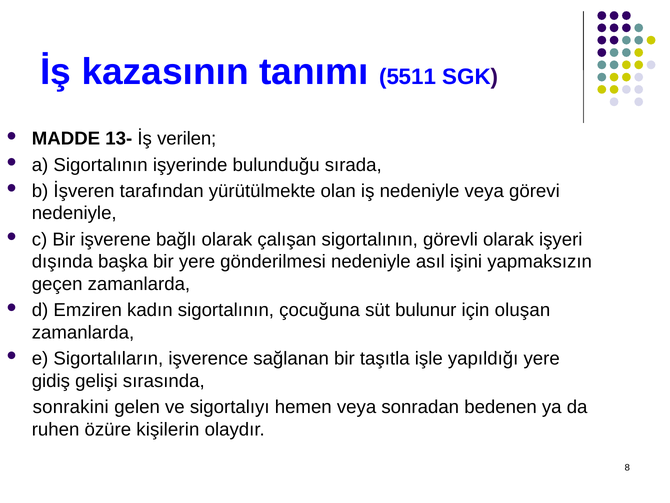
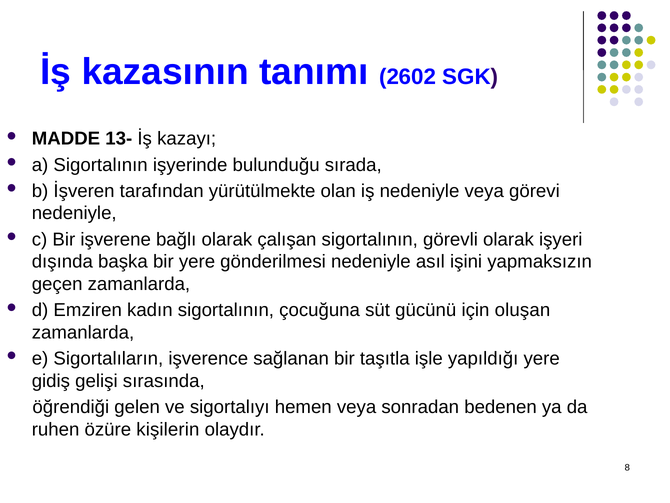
5511: 5511 -> 2602 (408, 77)
verilen: verilen -> kazayı (187, 139)
bulunur: bulunur -> gücünü (426, 310)
sonrakini: sonrakini -> öğrendiği (71, 407)
